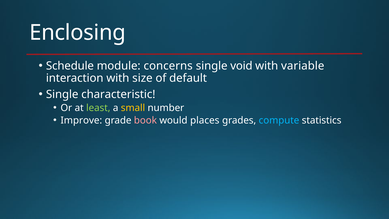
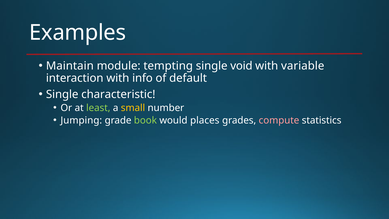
Enclosing: Enclosing -> Examples (78, 33)
Schedule: Schedule -> Maintain (70, 66)
concerns: concerns -> tempting (168, 66)
size: size -> info (142, 78)
Improve: Improve -> Jumping (81, 120)
book colour: pink -> light green (145, 120)
compute colour: light blue -> pink (279, 120)
